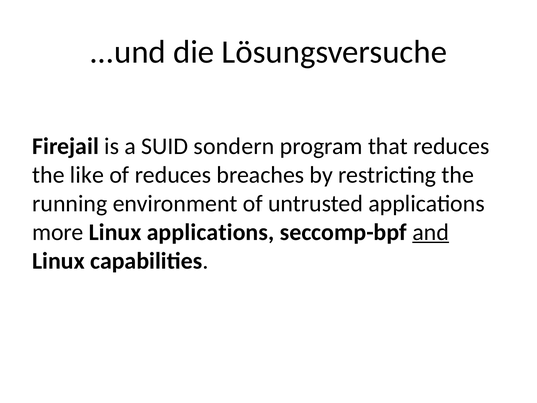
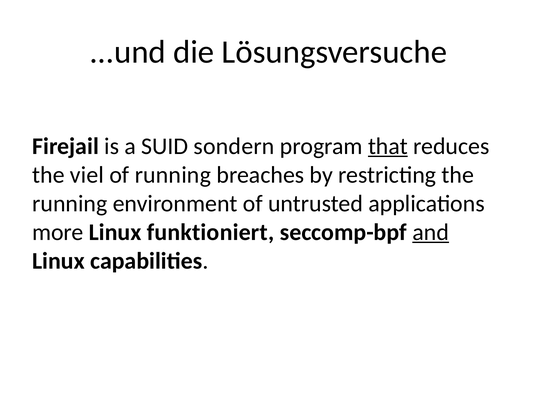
that underline: none -> present (388, 146)
like: like -> viel (87, 175)
of reduces: reduces -> running (173, 175)
Linux applications: applications -> funktioniert (210, 232)
